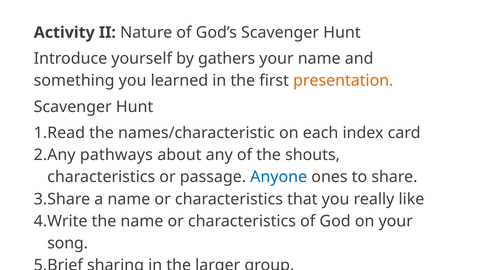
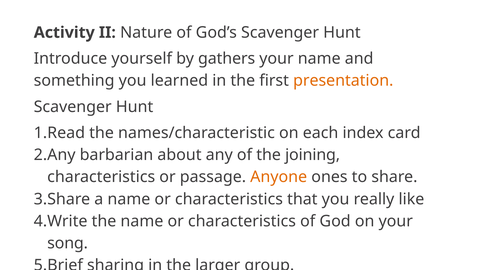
pathways: pathways -> barbarian (116, 155)
shouts: shouts -> joining (313, 155)
Anyone colour: blue -> orange (279, 177)
